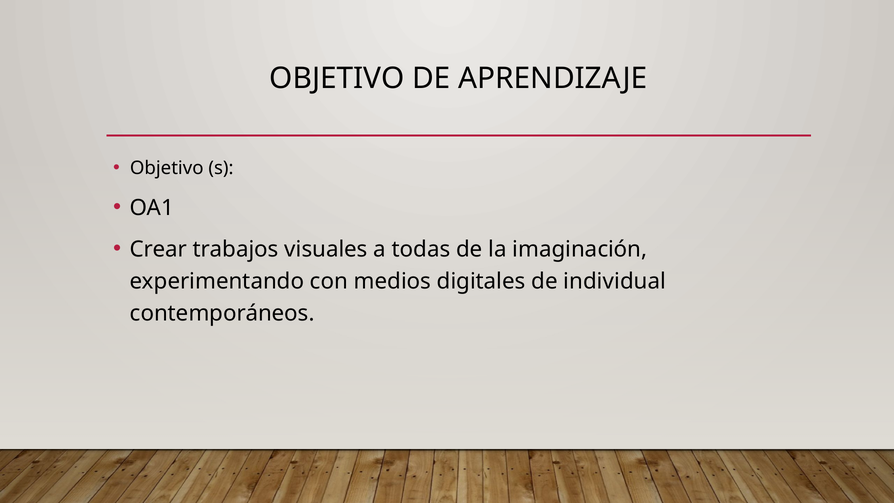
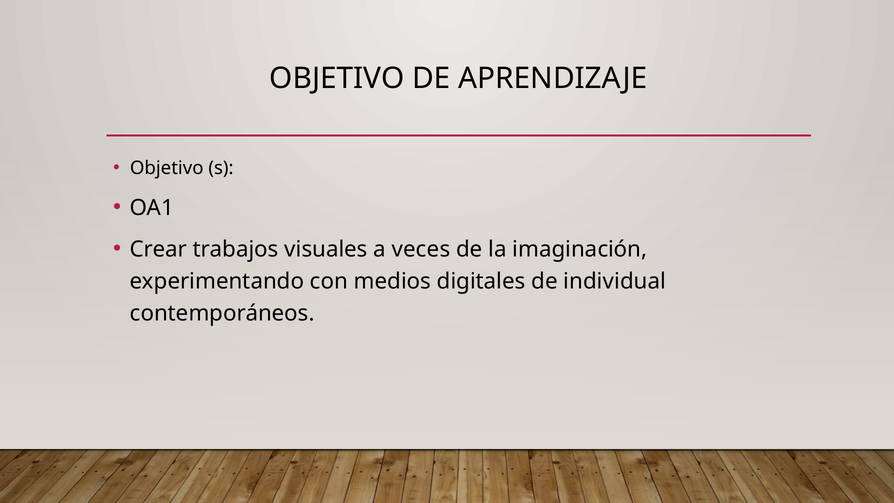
todas: todas -> veces (421, 249)
